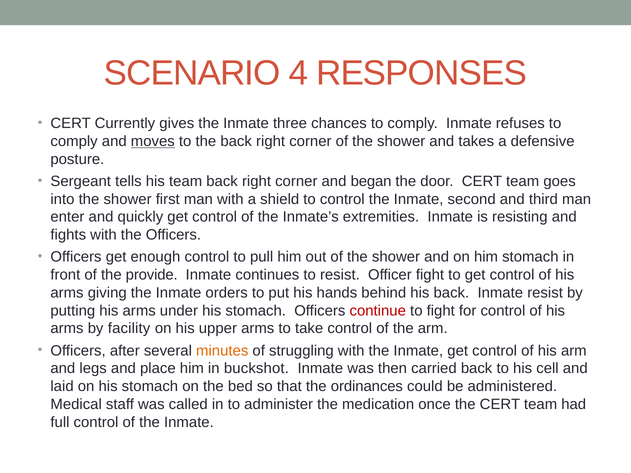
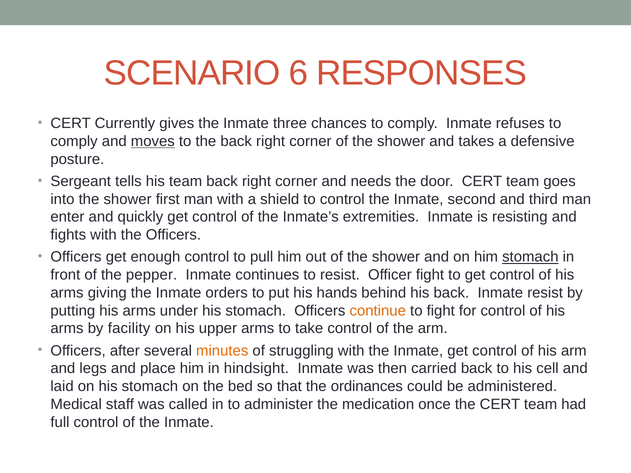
4: 4 -> 6 (298, 73)
began: began -> needs (371, 181)
stomach underline: none -> present (530, 257)
provide: provide -> pepper (152, 275)
continue colour: red -> orange (378, 311)
buckshot: buckshot -> hindsight (256, 369)
